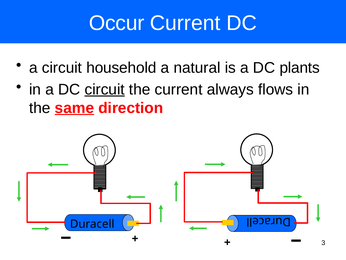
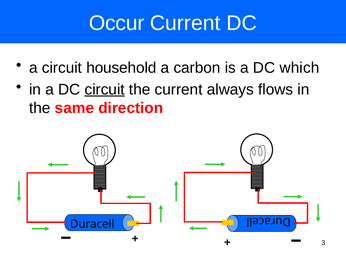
natural: natural -> carbon (197, 68)
plants: plants -> which (299, 68)
same underline: present -> none (74, 108)
